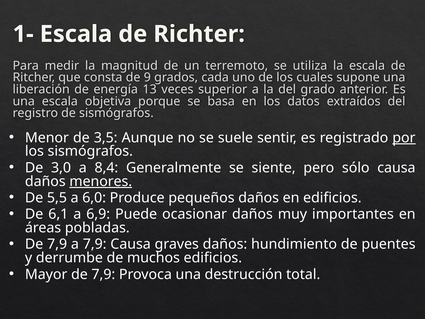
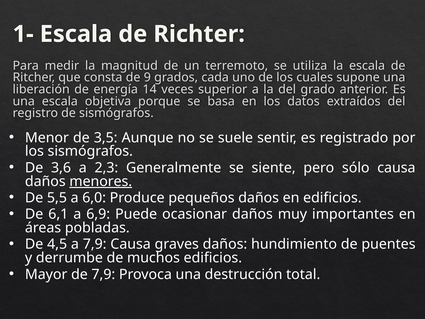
13: 13 -> 14 (150, 89)
por underline: present -> none (404, 138)
3,0: 3,0 -> 3,6 (61, 168)
8,4: 8,4 -> 2,3 (106, 168)
7,9: 7,9 -> 4,5 (57, 244)
